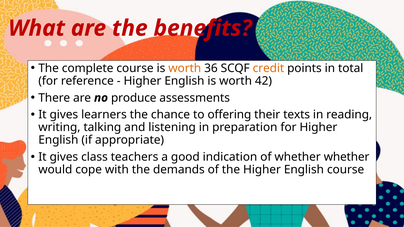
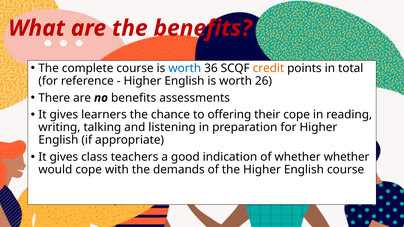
worth colour: orange -> blue (185, 68)
42: 42 -> 26 (263, 81)
no produce: produce -> benefits (134, 98)
their texts: texts -> cope (297, 115)
